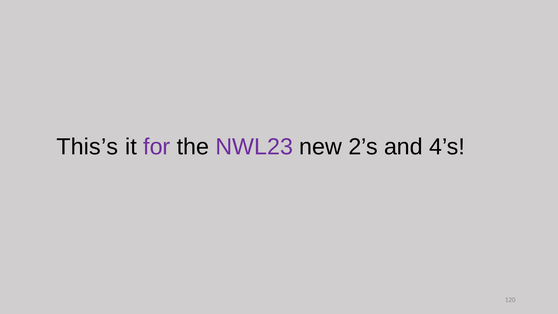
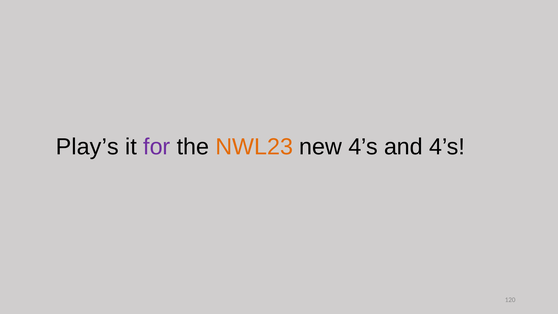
This’s: This’s -> Play’s (87, 147)
NWL23 colour: purple -> orange (254, 147)
new 2’s: 2’s -> 4’s (363, 147)
